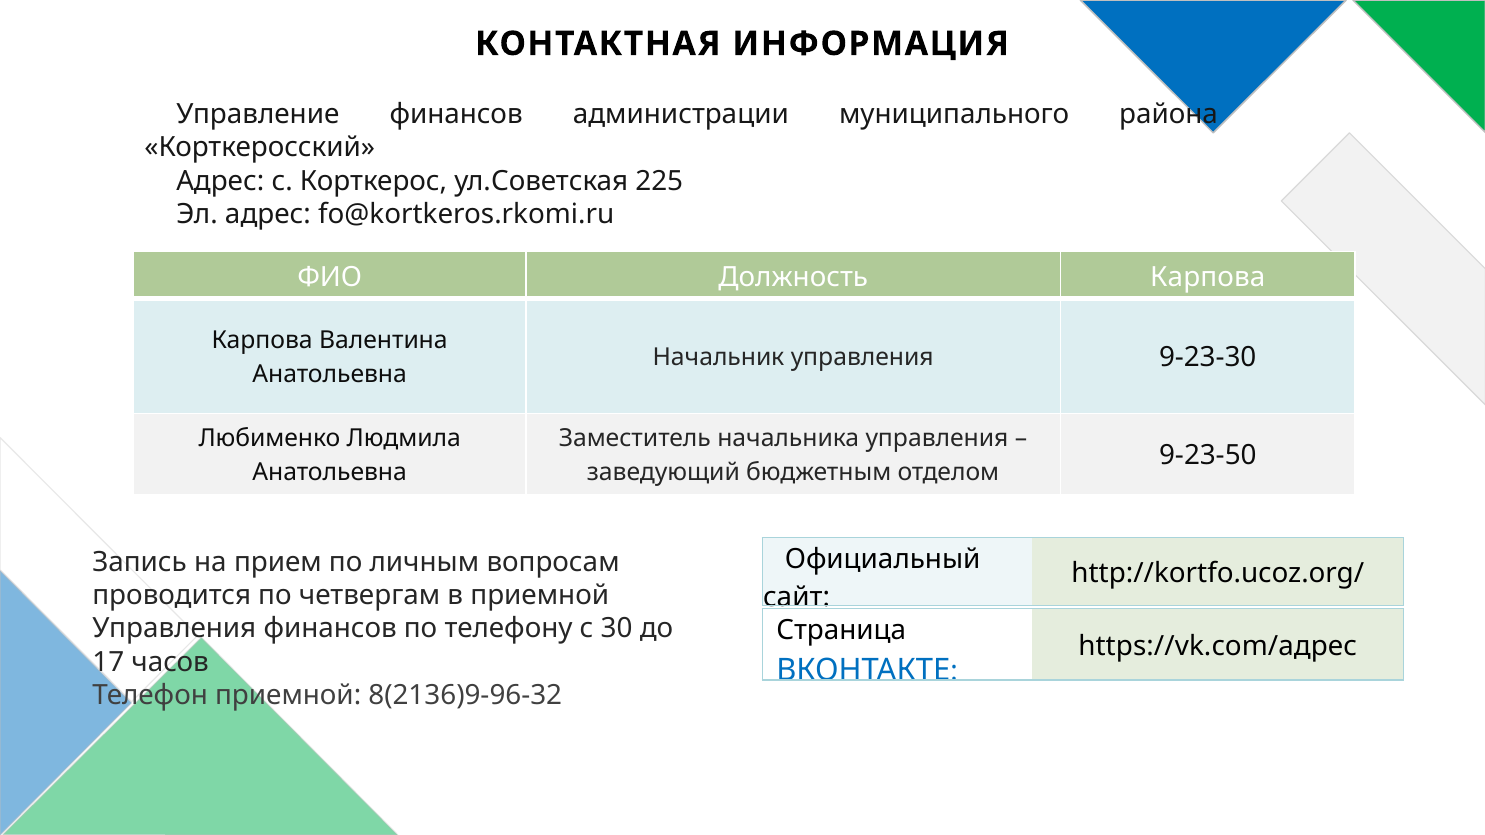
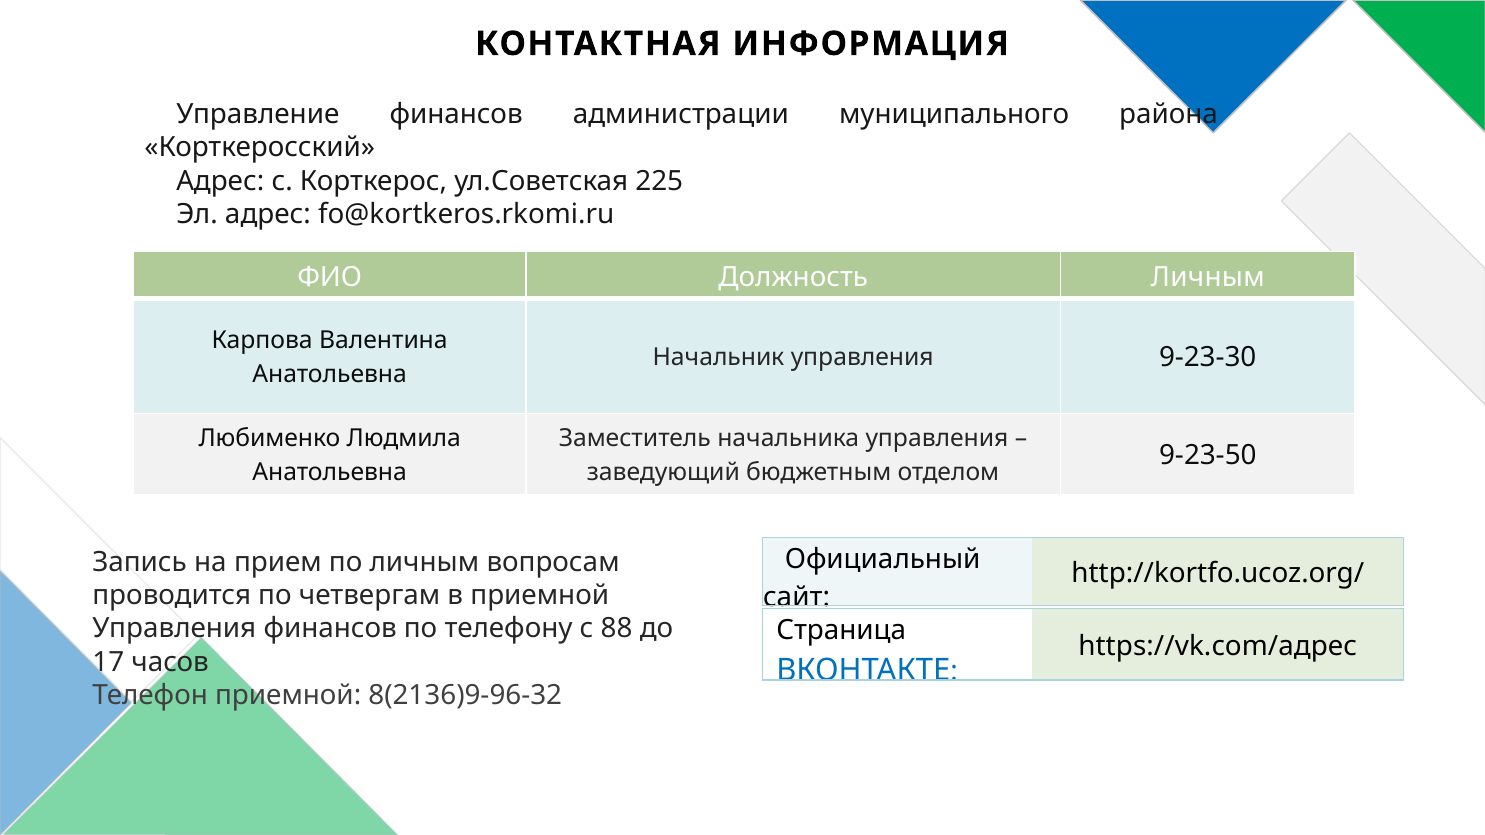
Должность Карпова: Карпова -> Личным (1208, 278)
30: 30 -> 88 (617, 629)
